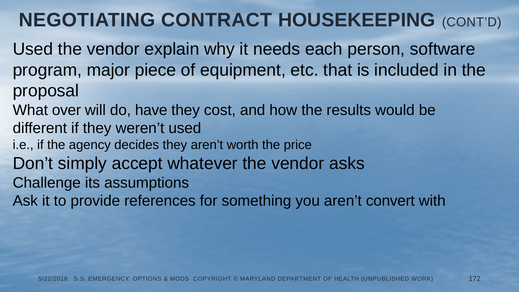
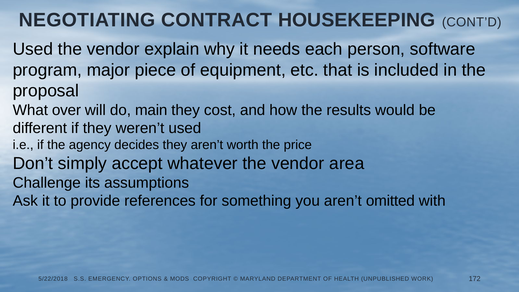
have: have -> main (151, 110)
asks: asks -> area (347, 163)
convert: convert -> omitted (390, 201)
